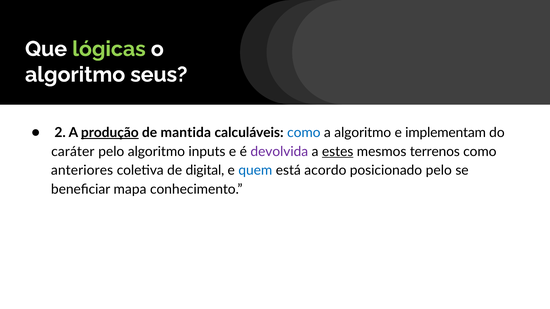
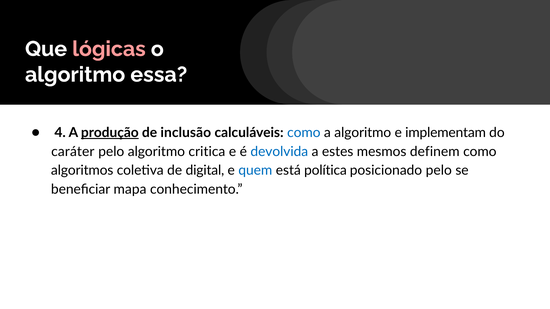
lógicas colour: light green -> pink (109, 49)
seus: seus -> essa (159, 75)
2: 2 -> 4 (60, 133)
mantida: mantida -> inclusão (186, 133)
inputs: inputs -> critica (207, 152)
devolvida colour: purple -> blue (279, 152)
estes underline: present -> none (338, 152)
terrenos: terrenos -> definem (435, 152)
anteriores: anteriores -> algoritmos (82, 171)
acordo: acordo -> política (325, 171)
